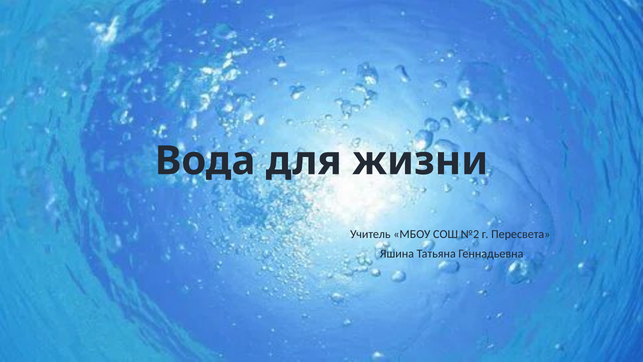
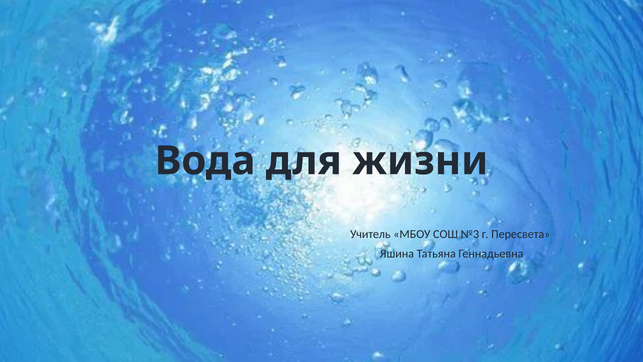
№2: №2 -> №3 (470, 234)
